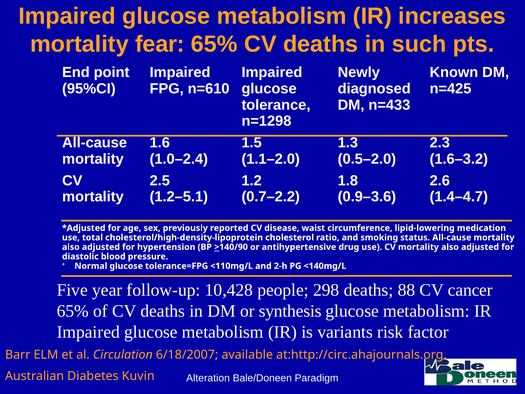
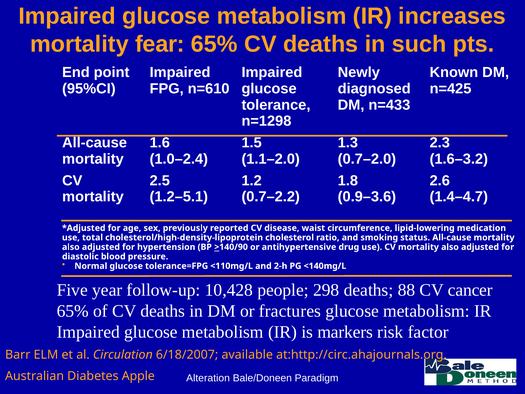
0.5–2.0: 0.5–2.0 -> 0.7–2.0 (367, 159)
synthesis: synthesis -> fractures (290, 311)
variants: variants -> markers (345, 332)
Kuvin: Kuvin -> Apple (138, 376)
